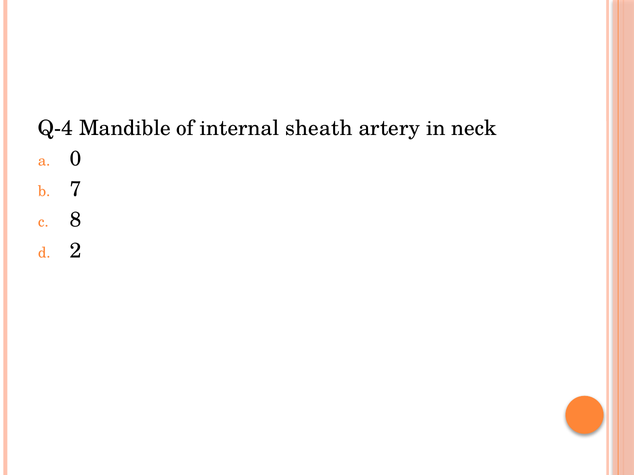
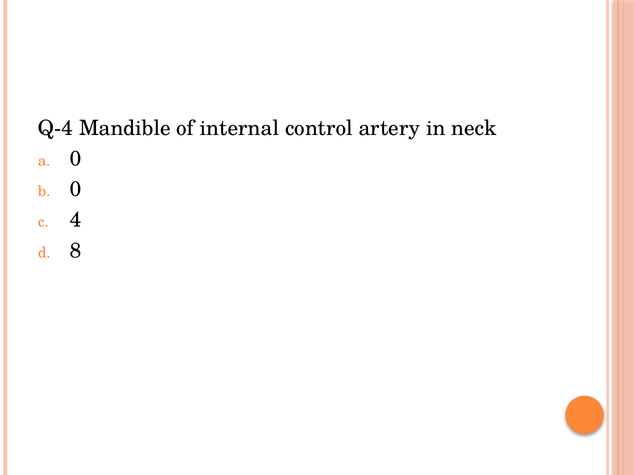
sheath: sheath -> control (319, 128)
7: 7 -> 0 (76, 190)
8: 8 -> 4 (76, 220)
2: 2 -> 8 (76, 251)
